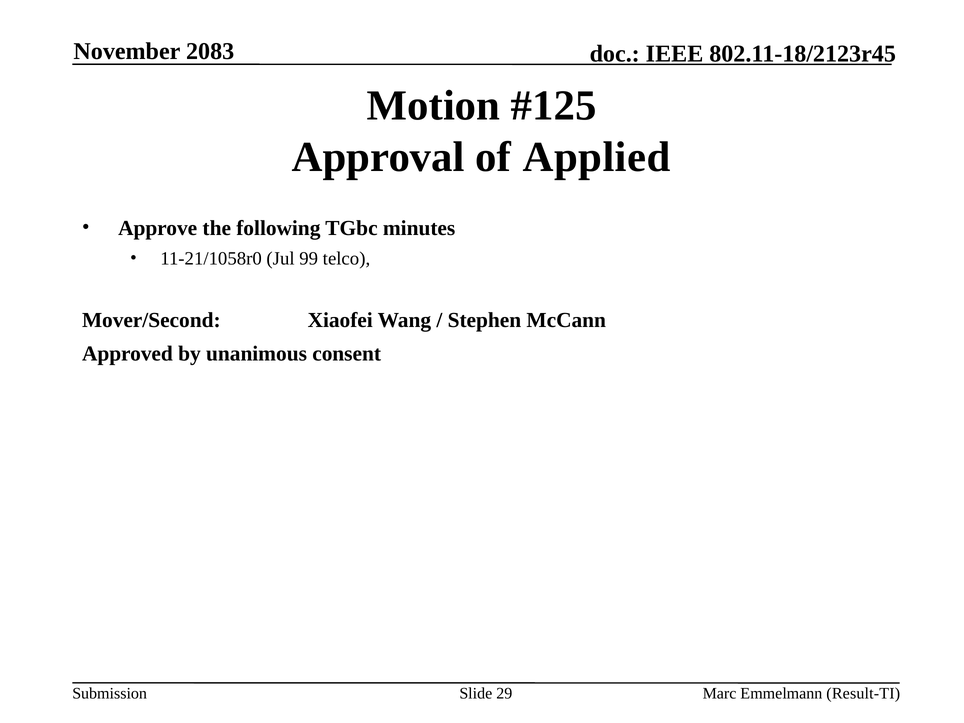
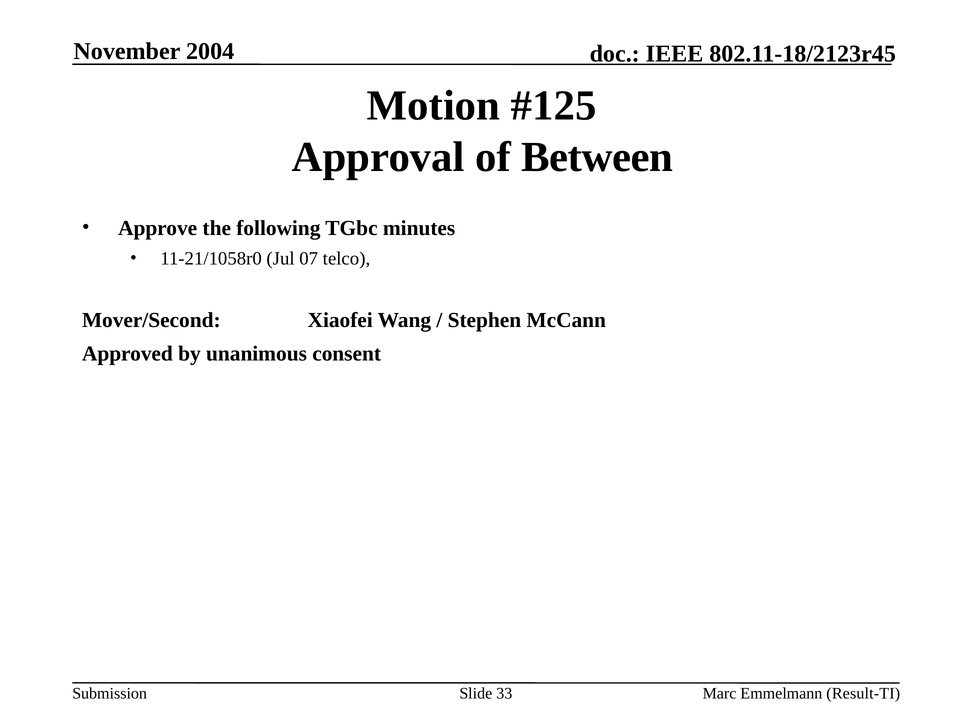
2083: 2083 -> 2004 (210, 51)
Applied: Applied -> Between (597, 157)
99: 99 -> 07 (309, 259)
29: 29 -> 33 (504, 693)
